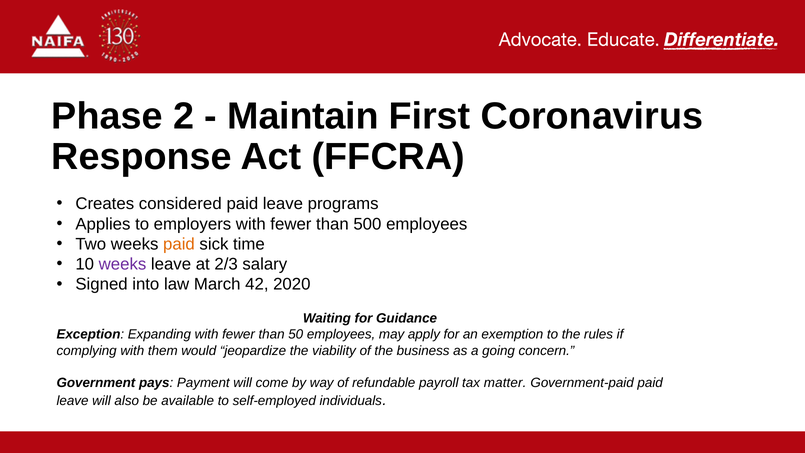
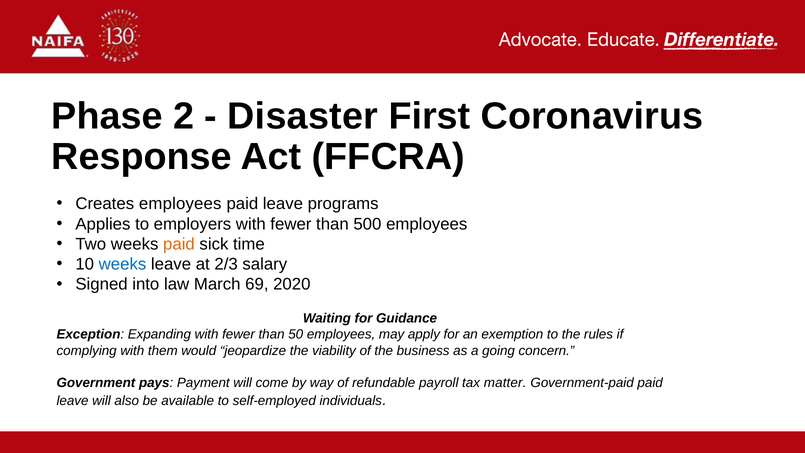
Maintain: Maintain -> Disaster (303, 116)
Creates considered: considered -> employees (180, 204)
weeks colour: purple -> blue (123, 264)
42: 42 -> 69 (257, 284)
